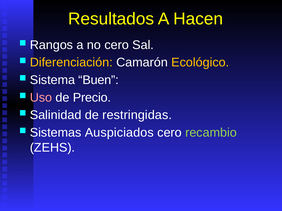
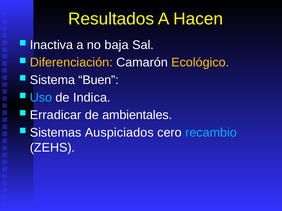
Rangos: Rangos -> Inactiva (51, 45)
no cero: cero -> baja (117, 45)
Uso colour: pink -> light blue (41, 98)
Precio: Precio -> Indica (92, 98)
Salinidad: Salinidad -> Erradicar (56, 115)
restringidas: restringidas -> ambientales (137, 115)
recambio colour: light green -> light blue (211, 133)
